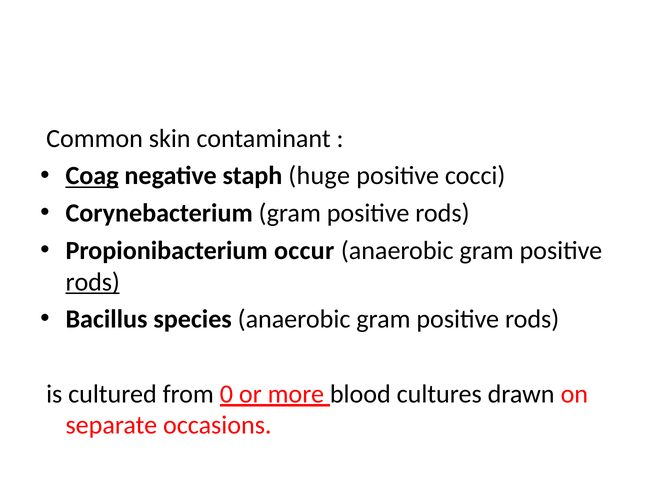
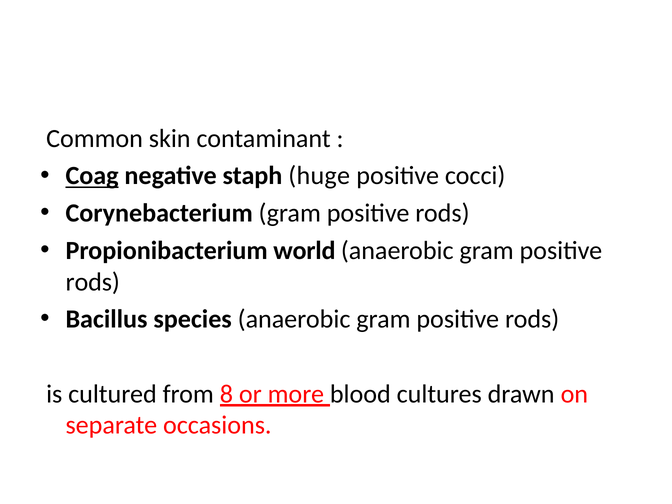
occur: occur -> world (304, 251)
rods underline: present -> none (93, 282)
0: 0 -> 8 (226, 394)
